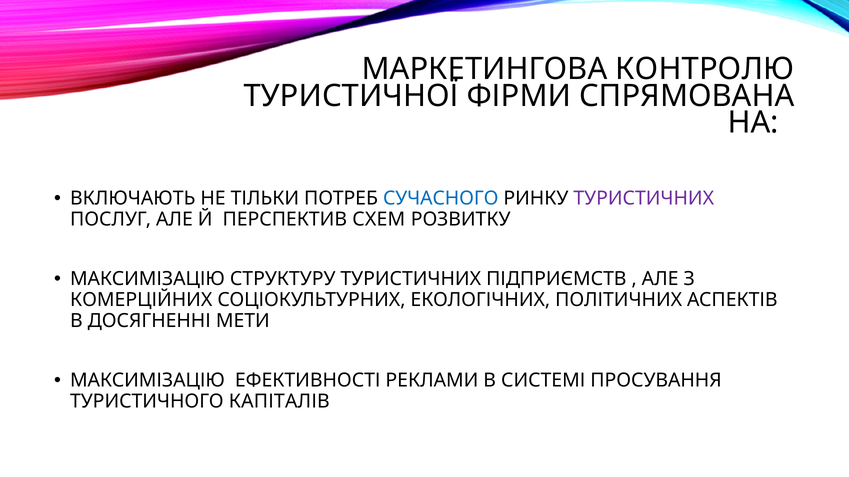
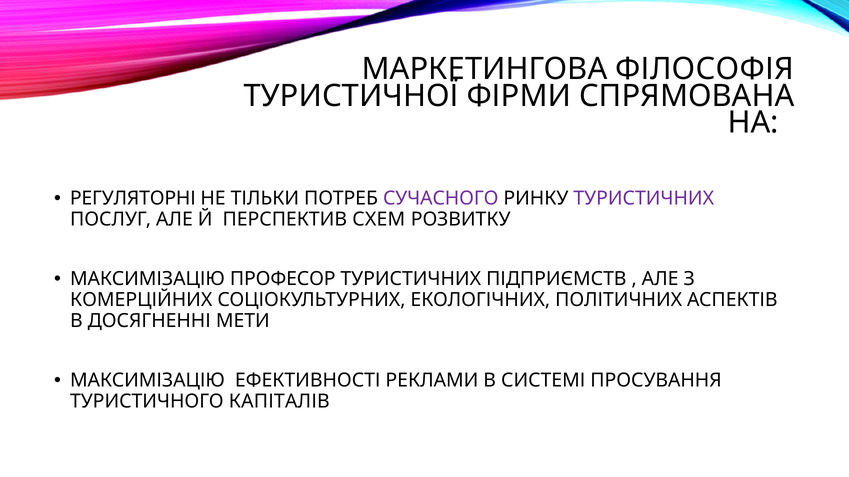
КОНТРОЛЮ: КОНТРОЛЮ -> ФІЛОСОФІЯ (705, 69)
ВКЛЮЧАЮТЬ: ВКЛЮЧАЮТЬ -> РЕГУЛЯТОРНІ (133, 199)
СУЧАСНОГО colour: blue -> purple (441, 199)
СТРУКТУРУ: СТРУКТУРУ -> ПРОФЕСОР (283, 279)
